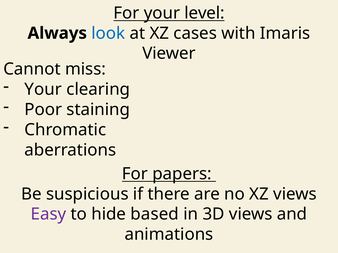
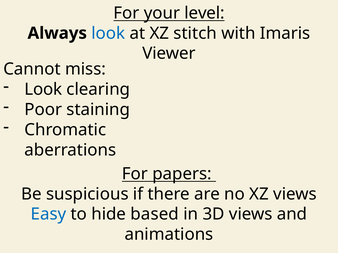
cases: cases -> stitch (195, 33)
Your: Your -> Look (43, 89)
Easy colour: purple -> blue (48, 215)
